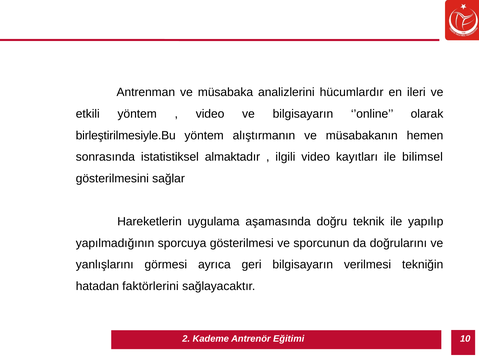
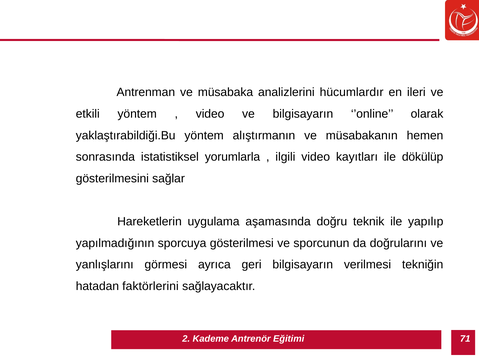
birleştirilmesiyle.Bu: birleştirilmesiyle.Bu -> yaklaştırabildiği.Bu (126, 136)
almaktadır: almaktadır -> yorumlarla (233, 157)
bilimsel: bilimsel -> dökülüp (423, 157)
10: 10 -> 71 (465, 339)
